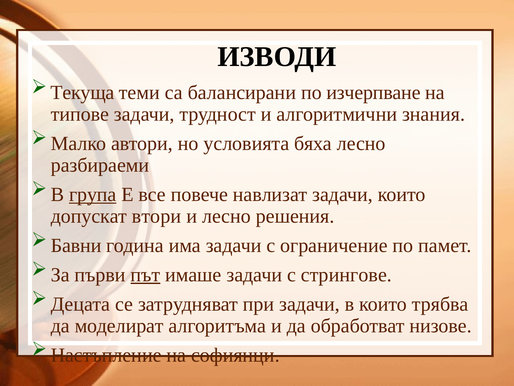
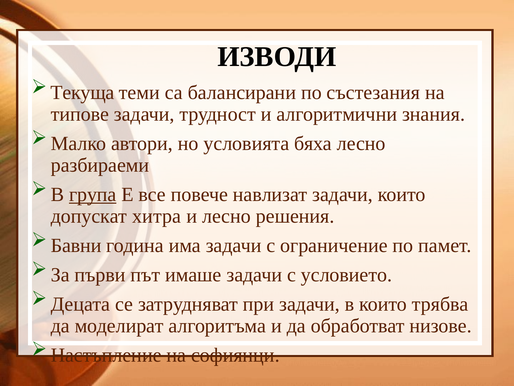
изчерпване: изчерпване -> състезания (373, 93)
втори: втори -> хитра (157, 216)
път underline: present -> none (145, 274)
стрингове: стрингове -> условието (347, 274)
